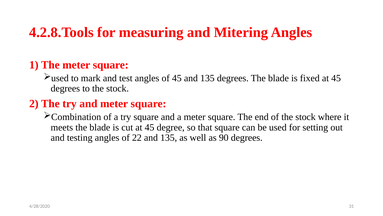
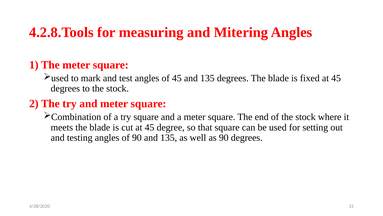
of 22: 22 -> 90 (137, 137)
